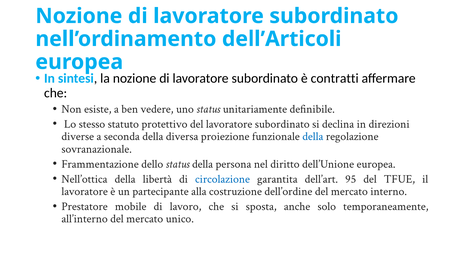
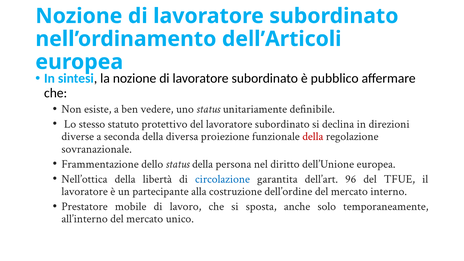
contratti: contratti -> pubblico (335, 78)
della colour: blue -> red (313, 136)
95: 95 -> 96 (351, 179)
